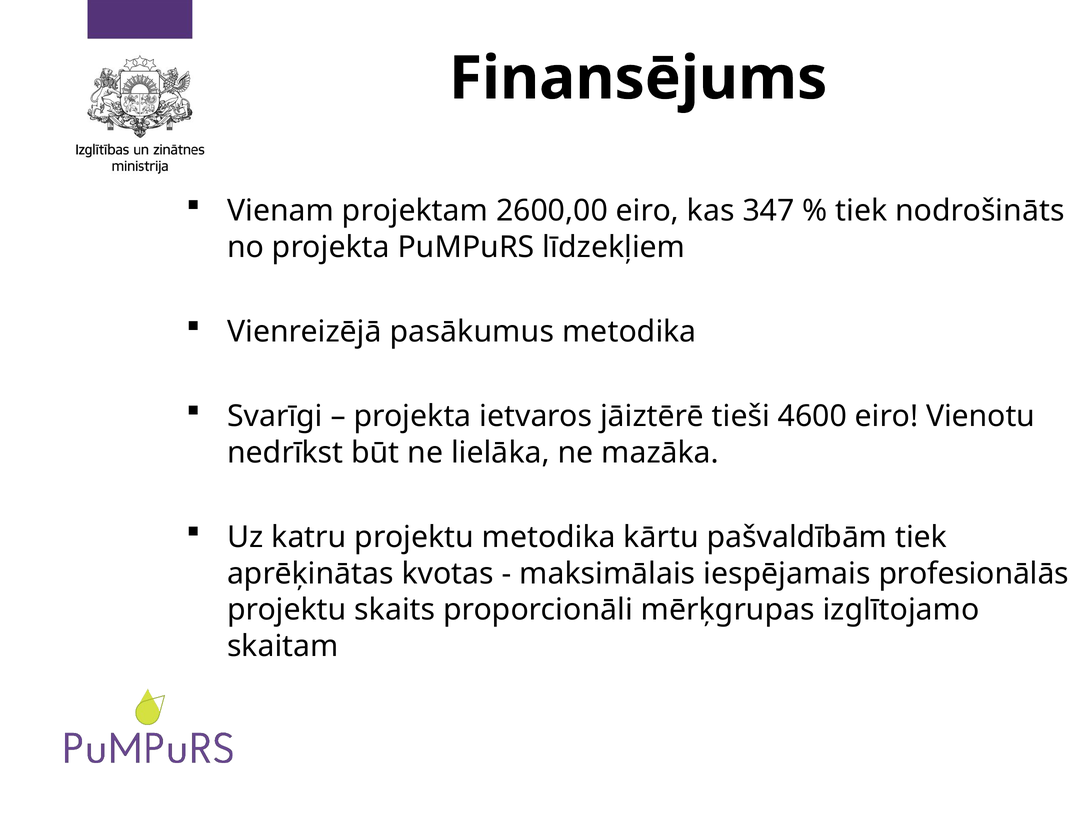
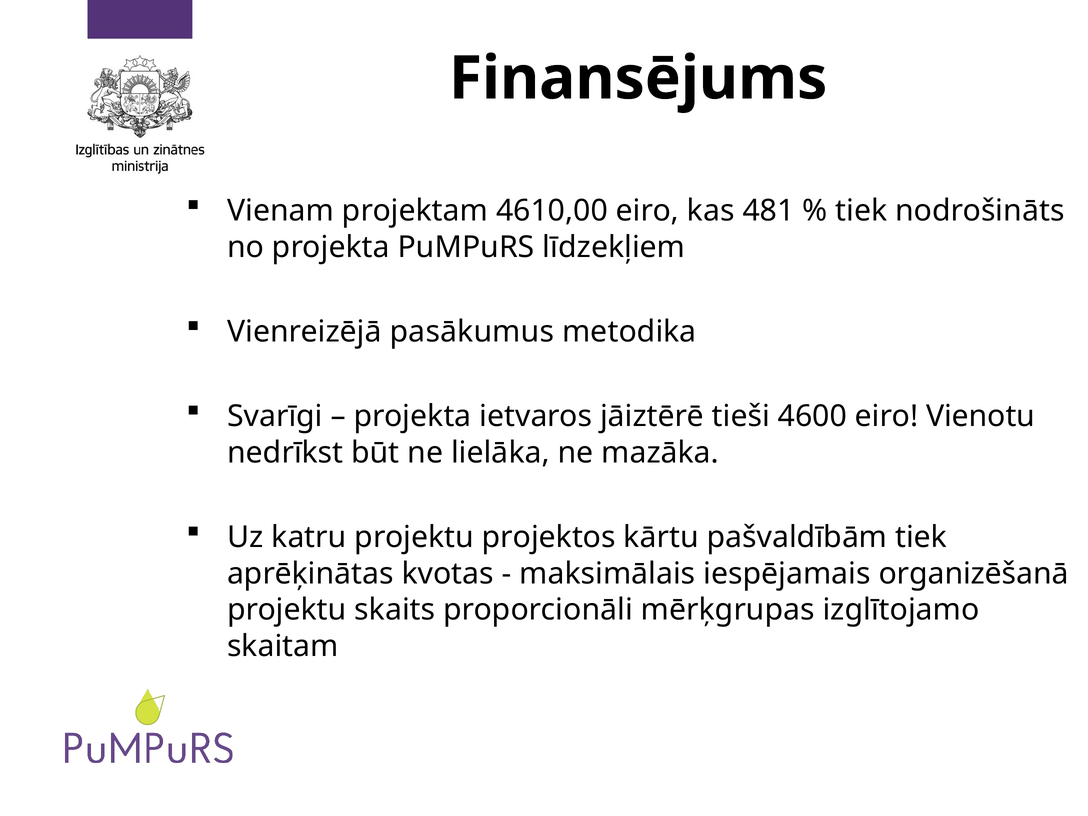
2600,00: 2600,00 -> 4610,00 (552, 211)
347: 347 -> 481 (769, 211)
projektu metodika: metodika -> projektos (549, 537)
profesionālās: profesionālās -> organizēšanā (974, 574)
